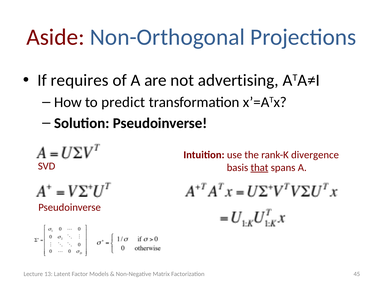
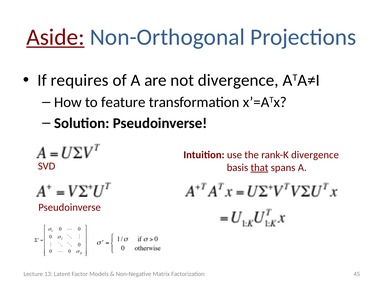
Aside underline: none -> present (55, 37)
not advertising: advertising -> divergence (238, 80)
predict: predict -> feature (123, 102)
